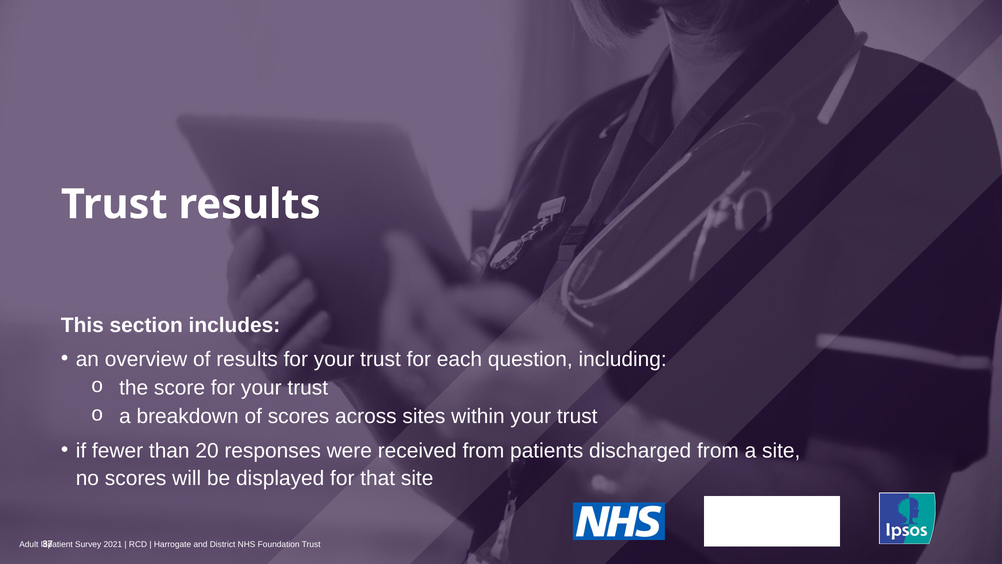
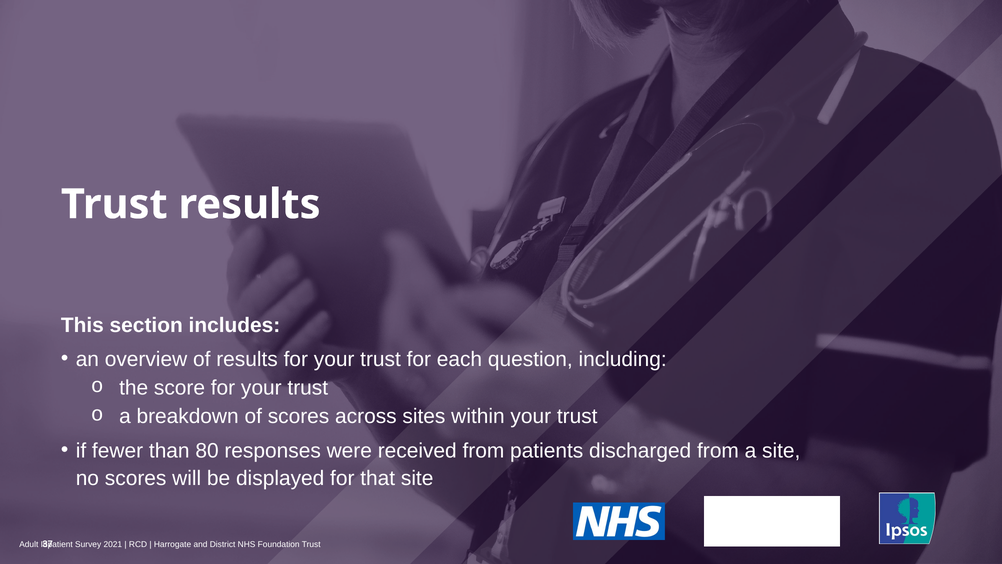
20: 20 -> 80 (207, 450)
